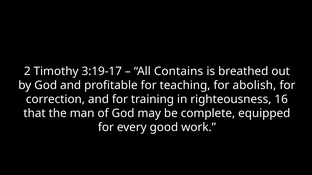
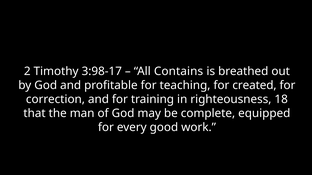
3:19-17: 3:19-17 -> 3:98-17 (102, 71)
abolish: abolish -> created (254, 85)
16: 16 -> 18 (281, 99)
